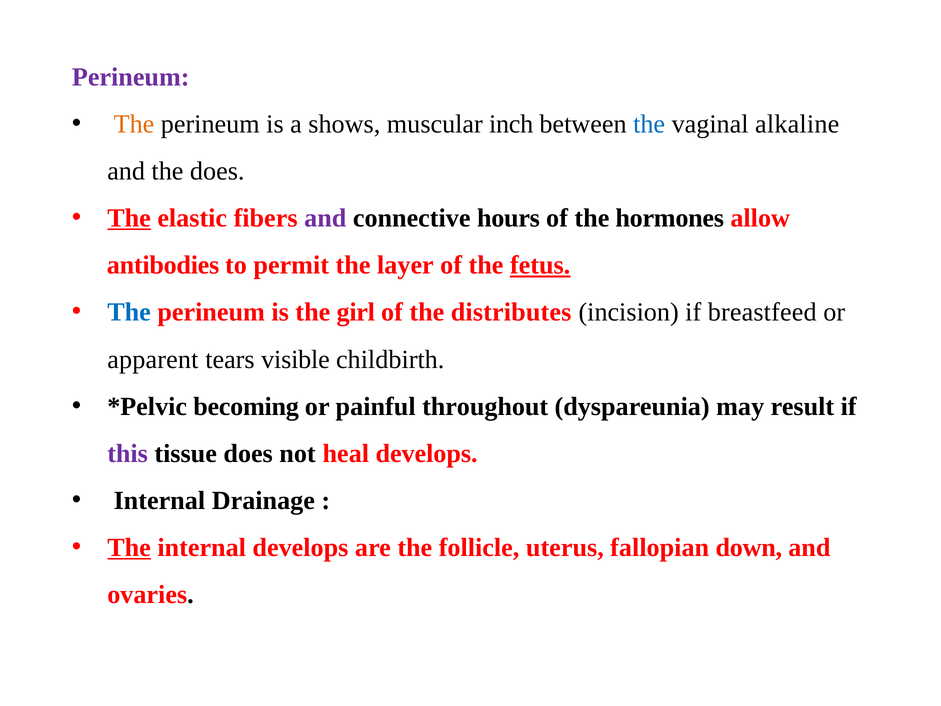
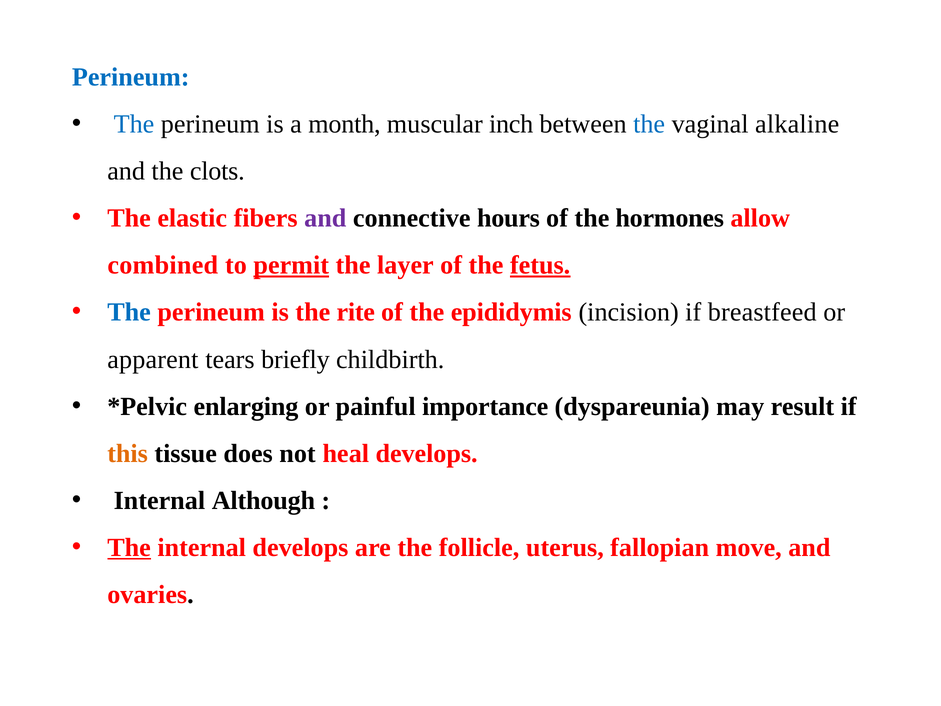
Perineum colour: purple -> blue (131, 77)
The colour: orange -> blue (134, 124)
shows: shows -> month (344, 124)
the does: does -> clots (217, 171)
The underline: present -> none (129, 218)
antibodies: antibodies -> combined (163, 265)
permit underline: none -> present (291, 265)
girl: girl -> rite (356, 312)
distributes: distributes -> epididymis (511, 312)
visible: visible -> briefly (295, 359)
becoming: becoming -> enlarging (246, 406)
throughout: throughout -> importance (485, 406)
this colour: purple -> orange (128, 453)
Drainage: Drainage -> Although (263, 500)
down: down -> move (749, 547)
